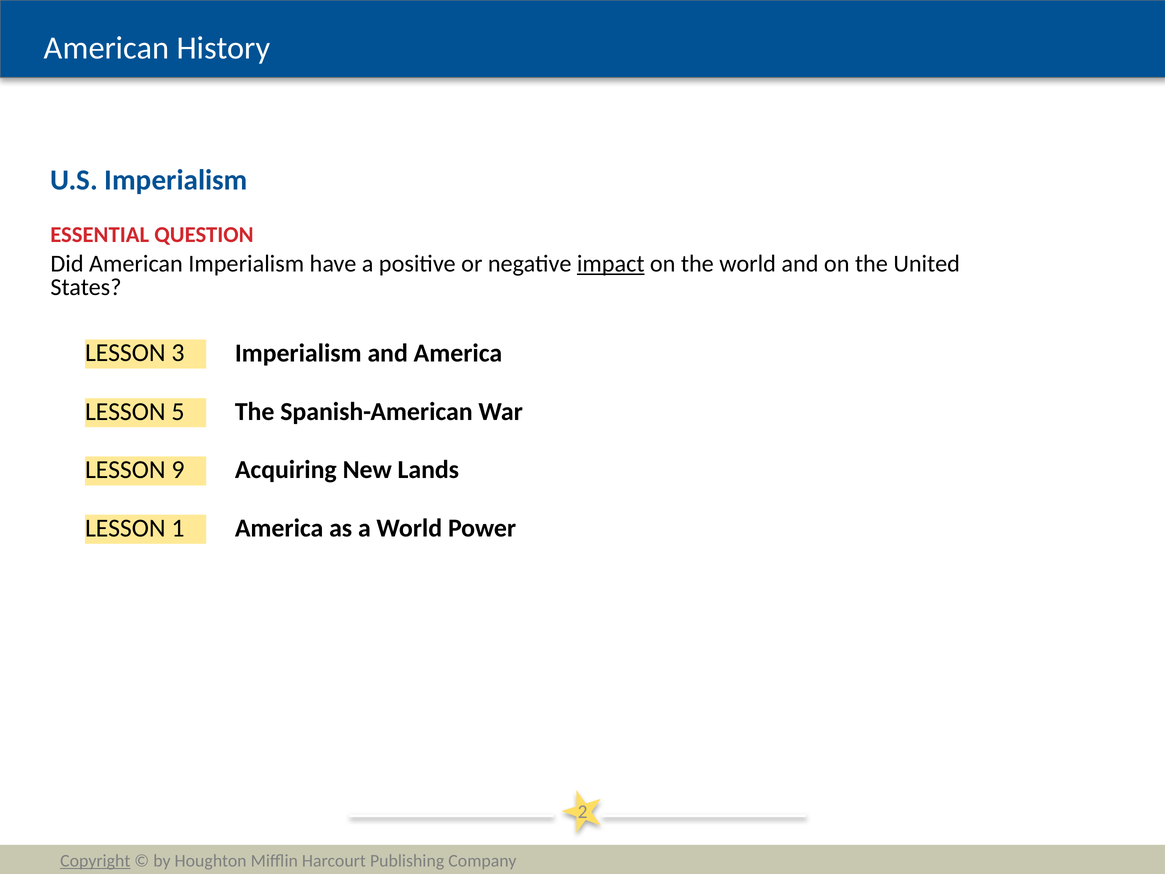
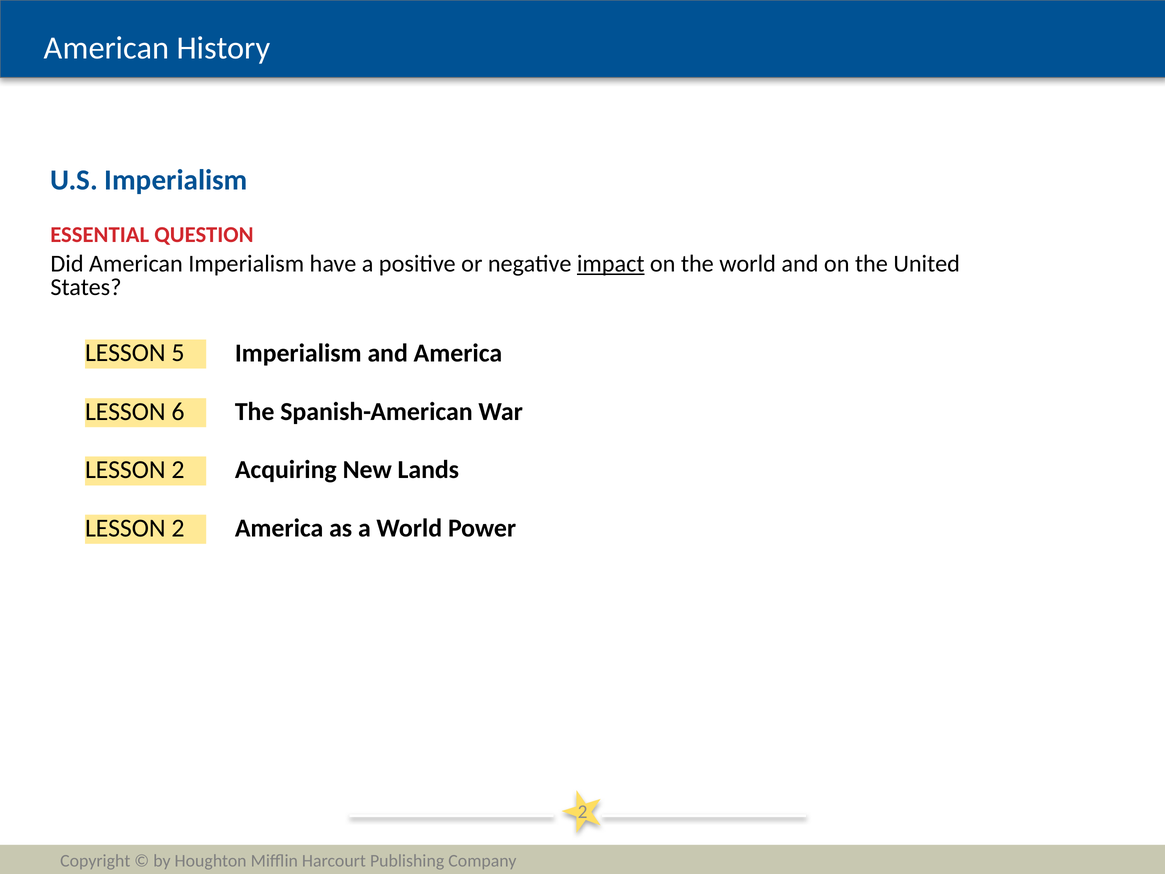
3: 3 -> 5 (178, 353)
5: 5 -> 6 (178, 411)
9: 9 -> 2 (178, 470)
1: 1 -> 2 (178, 528)
Copyright underline: present -> none (95, 860)
